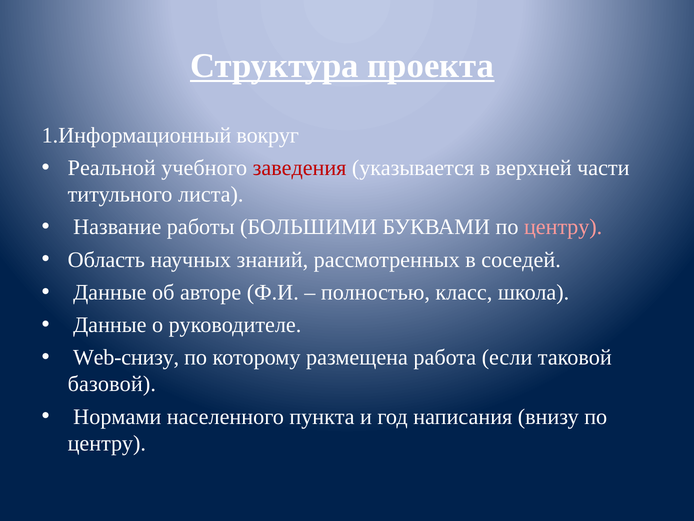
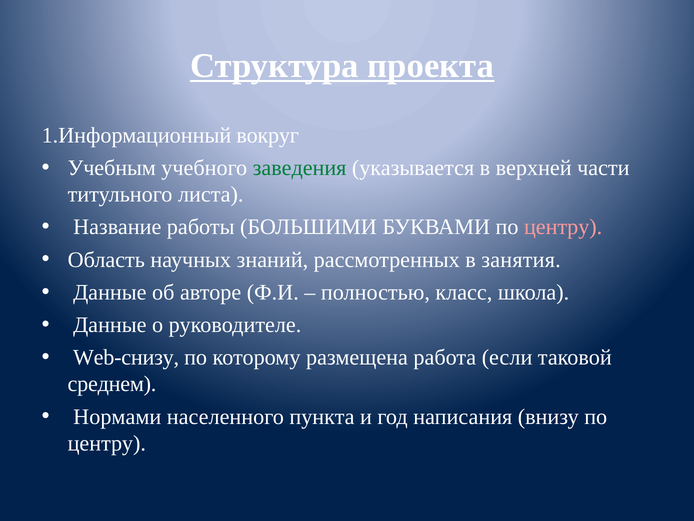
Реальной: Реальной -> Учебным (112, 168)
заведения colour: red -> green (300, 168)
соседей: соседей -> занятия (521, 259)
базовой: базовой -> среднем (112, 384)
